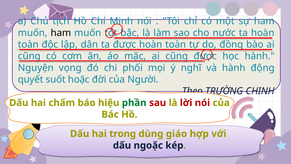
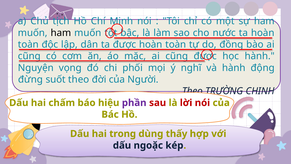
quyết: quyết -> đừng (30, 79)
suốt hoặc: hoặc -> theo (79, 79)
phần colour: green -> purple (134, 103)
giáo: giáo -> thấy (177, 134)
